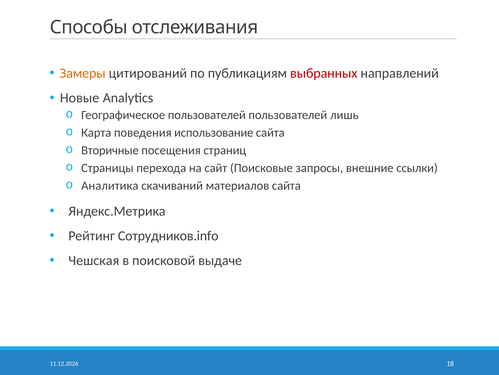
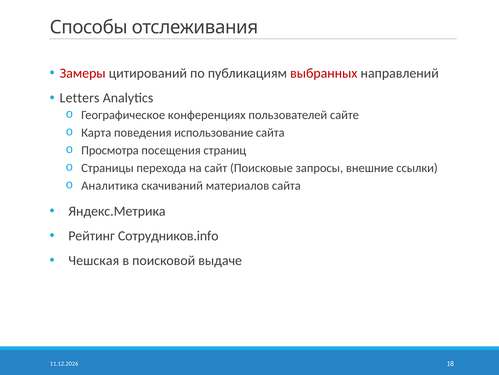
Замеры colour: orange -> red (83, 73)
Новые: Новые -> Letters (80, 98)
Географическое пользователей: пользователей -> конференциях (207, 115)
лишь: лишь -> сайте (344, 115)
Вторичные: Вторичные -> Просмотра (110, 150)
